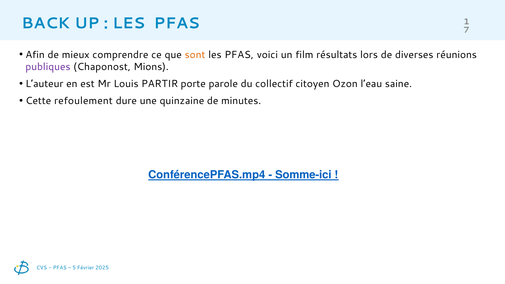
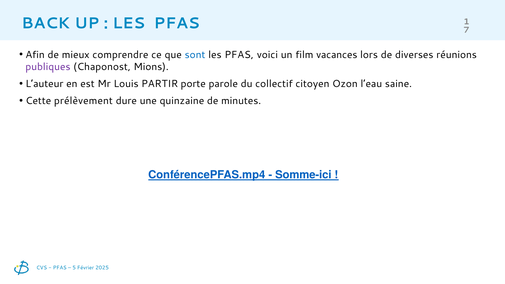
sont colour: orange -> blue (195, 55)
résultats: résultats -> vacances (337, 55)
refoulement: refoulement -> prélèvement (83, 101)
